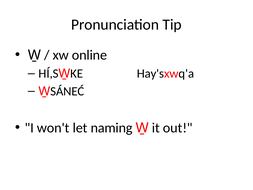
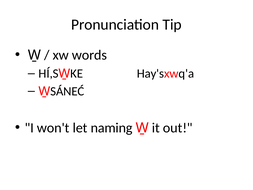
online: online -> words (89, 55)
